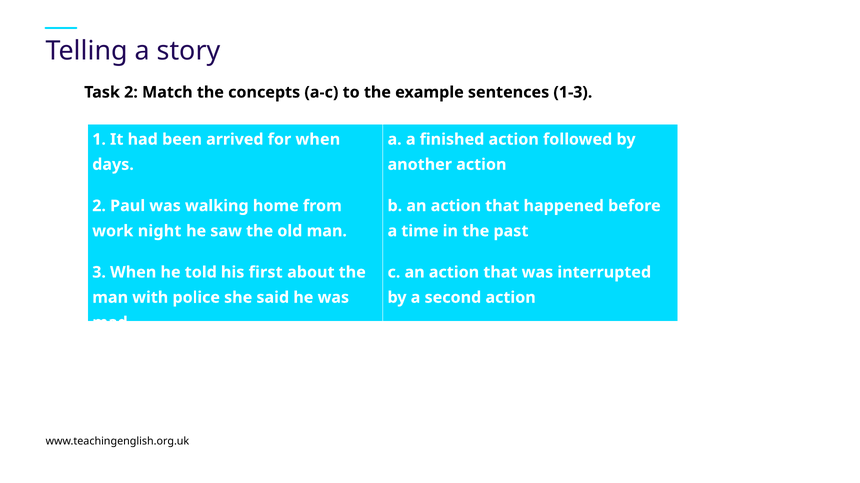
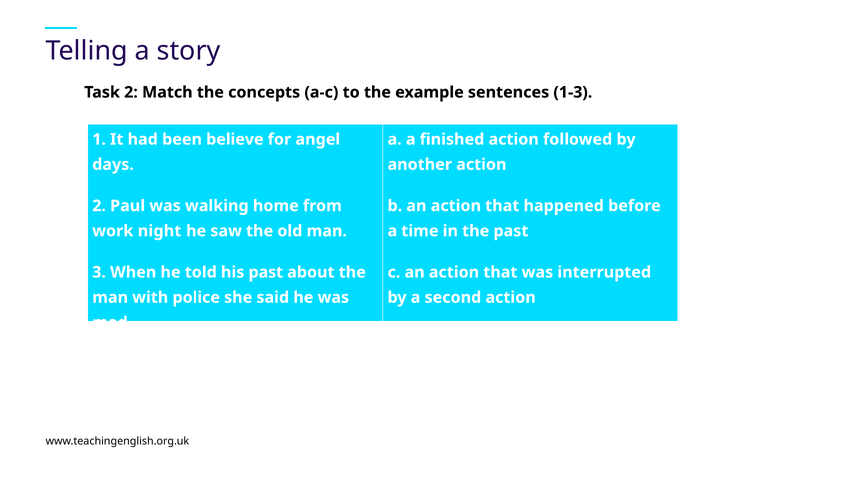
arrived: arrived -> believe (235, 140)
for when: when -> angel (318, 140)
his first: first -> past (266, 273)
